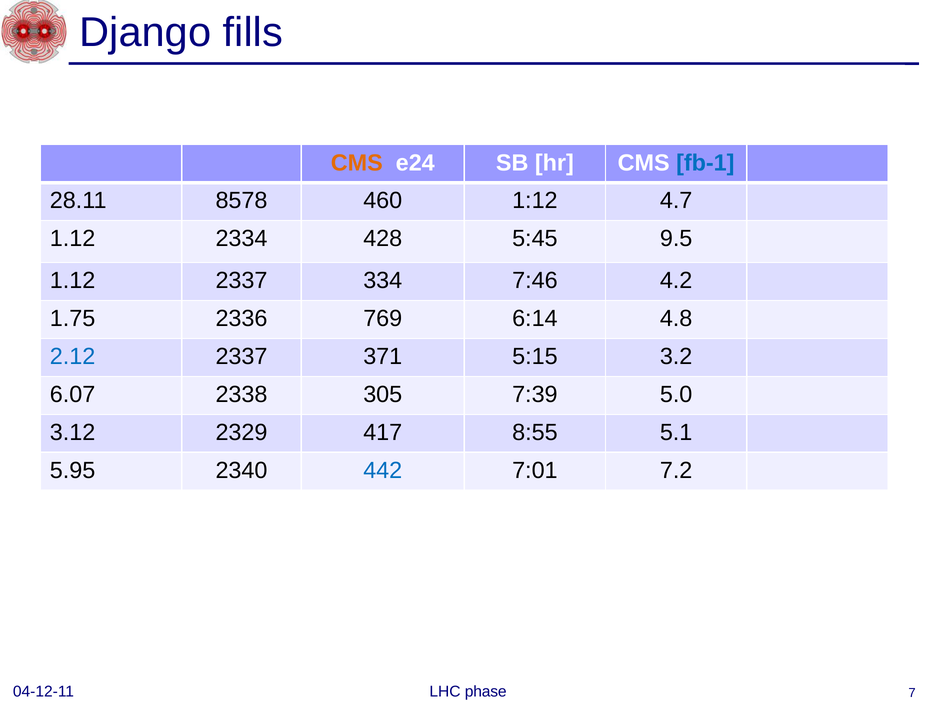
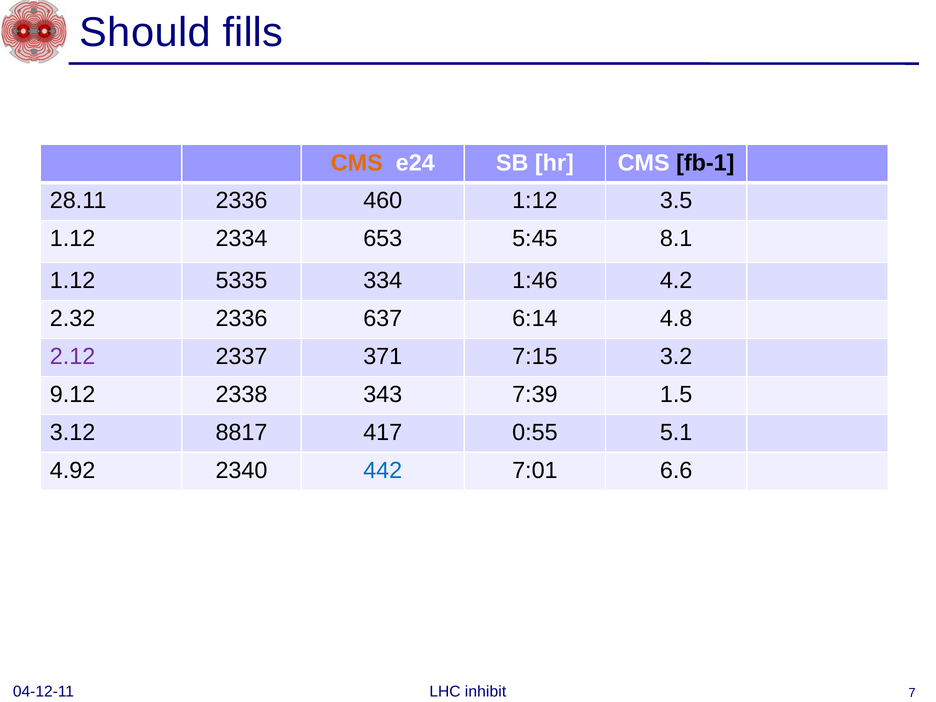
Django: Django -> Should (145, 32)
fb-1 colour: blue -> black (705, 163)
28.11 8578: 8578 -> 2336 (241, 201)
4.7: 4.7 -> 3.5 (676, 201)
428: 428 -> 653 (383, 239)
9.5: 9.5 -> 8.1 (676, 239)
1.12 2337: 2337 -> 5335 (241, 281)
7:46: 7:46 -> 1:46 (535, 281)
1.75: 1.75 -> 2.32 (73, 319)
769: 769 -> 637 (383, 319)
2.12 colour: blue -> purple (73, 357)
5:15: 5:15 -> 7:15 (535, 357)
6.07: 6.07 -> 9.12 (73, 395)
305: 305 -> 343 (383, 395)
5.0: 5.0 -> 1.5 (676, 395)
2329: 2329 -> 8817 (241, 433)
8:55: 8:55 -> 0:55 (535, 433)
5.95: 5.95 -> 4.92 (73, 470)
7.2: 7.2 -> 6.6 (676, 470)
phase: phase -> inhibit (486, 692)
